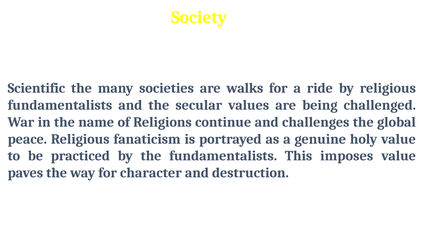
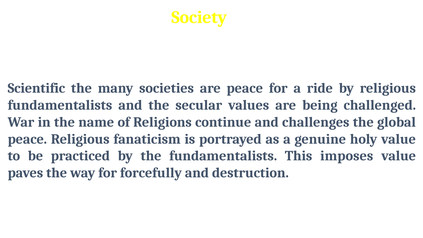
are walks: walks -> peace (245, 88)
character: character -> forcefully (151, 173)
